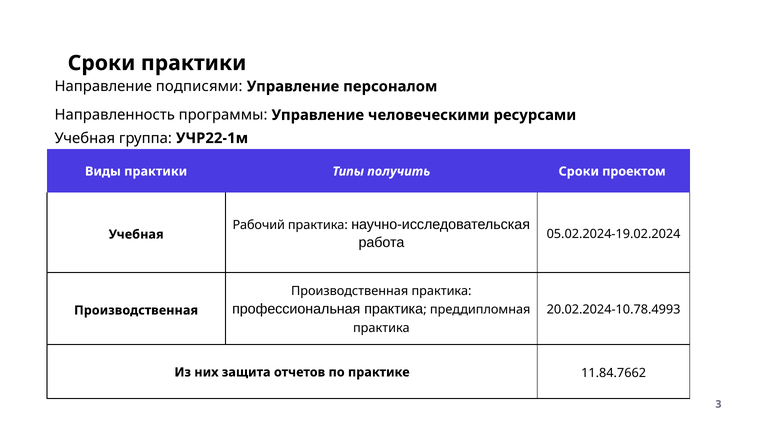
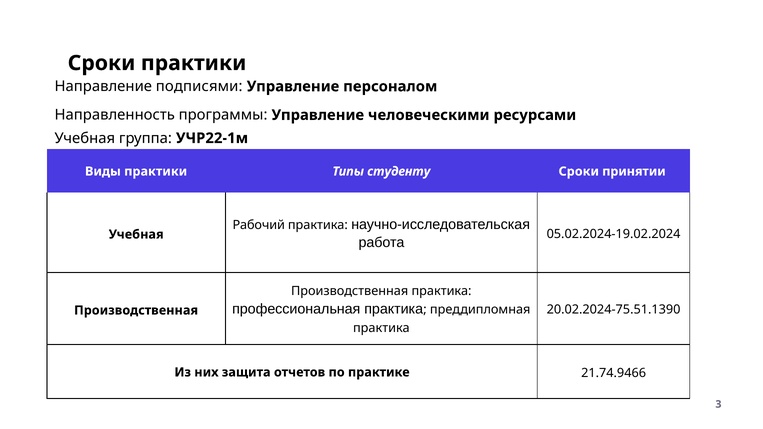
получить: получить -> студенту (399, 172)
проектом: проектом -> принятии (634, 172)
20.02.2024-10.78.4993: 20.02.2024-10.78.4993 -> 20.02.2024-75.51.1390 (614, 310)
11.84.7662: 11.84.7662 -> 21.74.9466 (614, 373)
